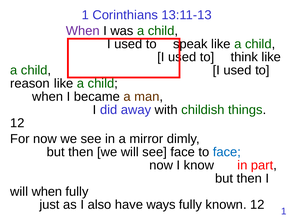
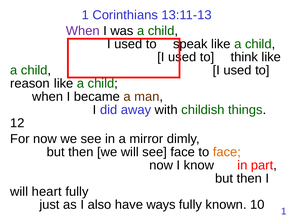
face colour: blue -> orange (227, 152)
will when: when -> heart (47, 192)
known 12: 12 -> 10 (257, 205)
